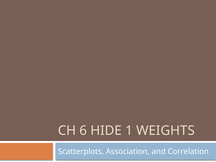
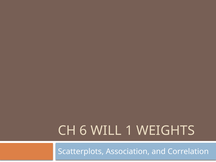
HIDE: HIDE -> WILL (106, 131)
